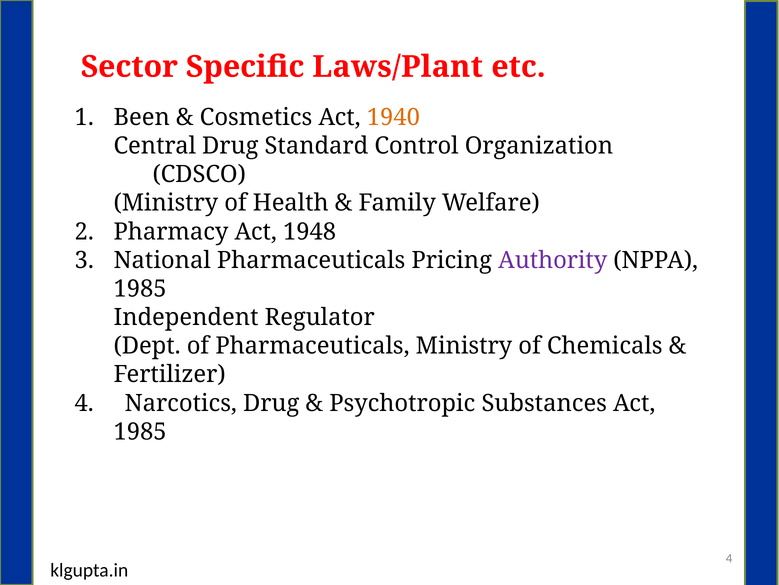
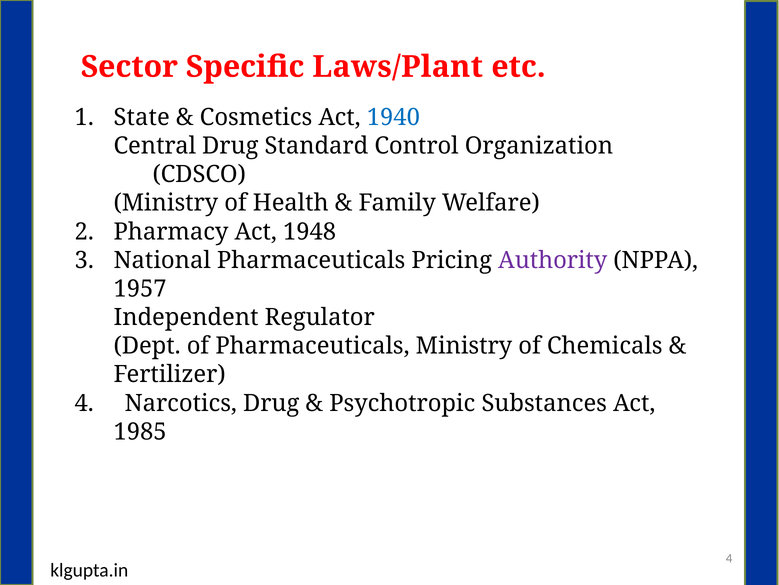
Been: Been -> State (142, 117)
1940 colour: orange -> blue (393, 117)
1985: 1985 -> 1957 (140, 288)
